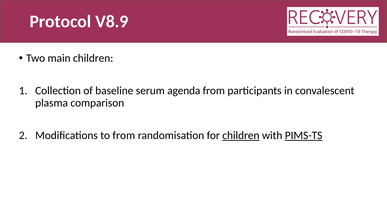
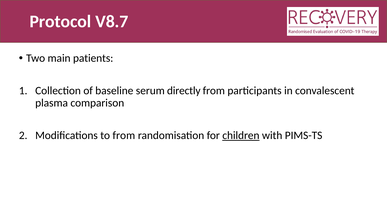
V8.9: V8.9 -> V8.7 (112, 21)
main children: children -> patients (93, 58)
agenda: agenda -> directly (184, 91)
PIMS-TS underline: present -> none (304, 135)
